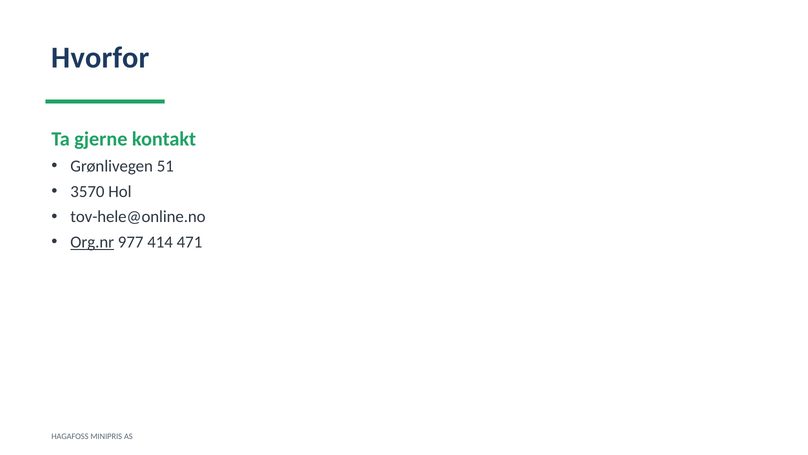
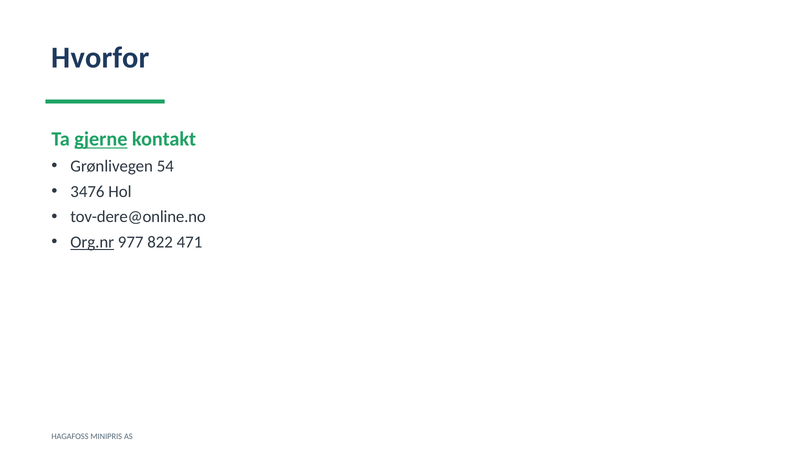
gjerne underline: none -> present (101, 139)
51: 51 -> 54 (165, 166)
3570: 3570 -> 3476 (87, 191)
tov-hele@online.no: tov-hele@online.no -> tov-dere@online.no (138, 217)
414: 414 -> 822 (160, 242)
